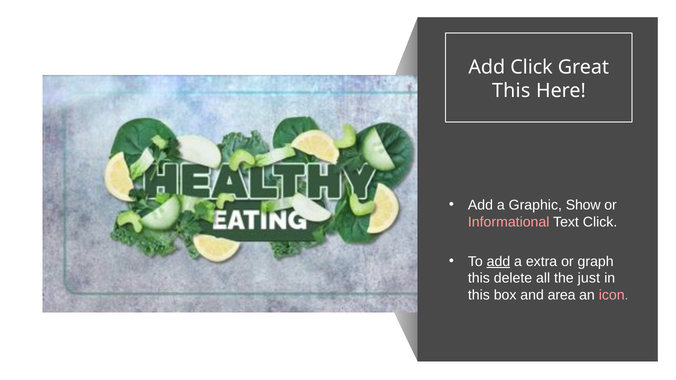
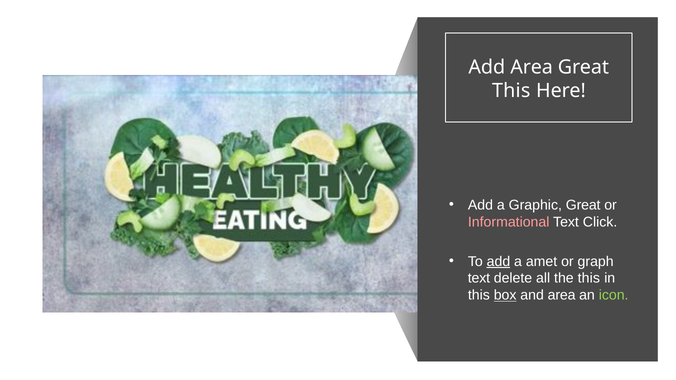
Add Click: Click -> Area (532, 67)
Graphic Show: Show -> Great (583, 205)
extra: extra -> amet (542, 262)
this: this -> text (479, 279)
the just: just -> this (589, 279)
box underline: none -> present (505, 295)
icon colour: pink -> light green (614, 295)
